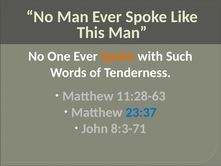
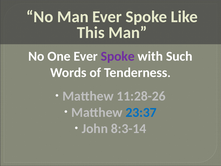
Spoke colour: orange -> purple (118, 56)
11:28-63: 11:28-63 -> 11:28-26 (141, 96)
8:3-71: 8:3-71 -> 8:3-14 (129, 128)
